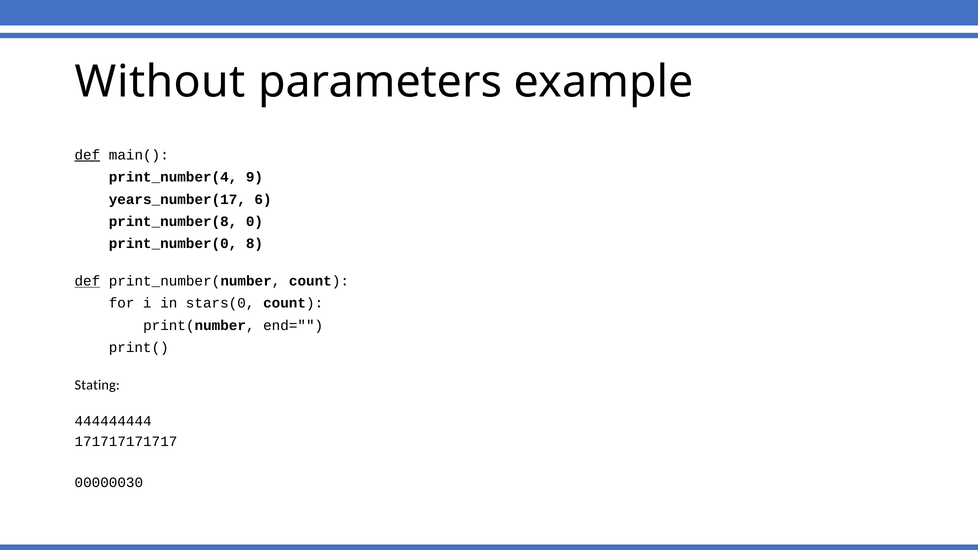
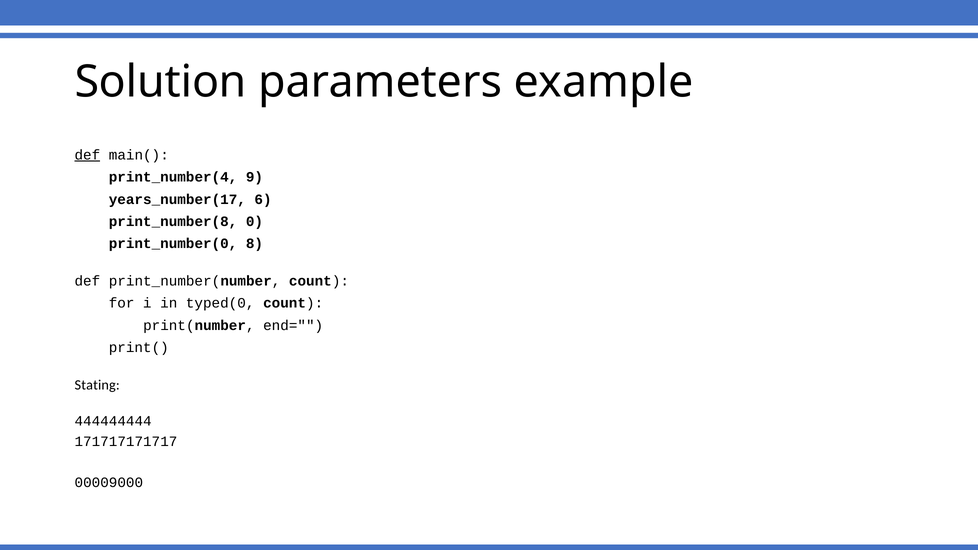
Without: Without -> Solution (161, 82)
def underline: present -> none (87, 281)
stars(0: stars(0 -> typed(0 (220, 303)
00000030: 00000030 -> 00009000 (109, 483)
